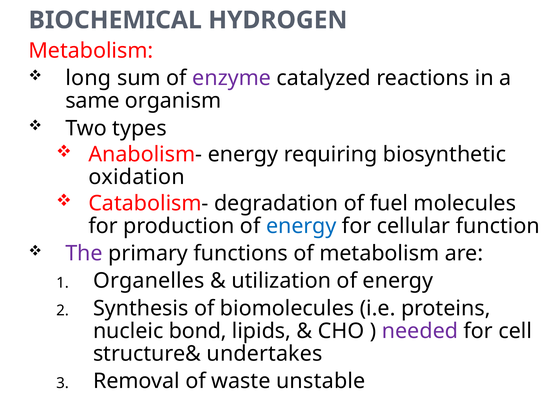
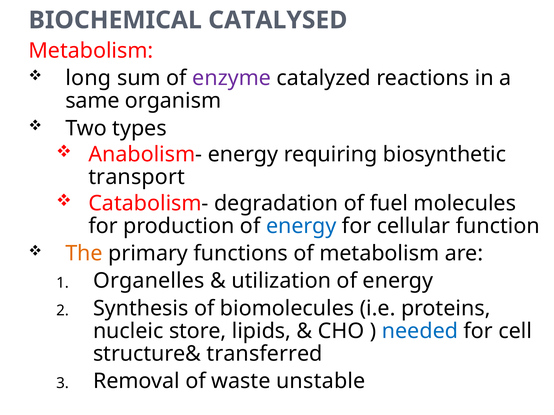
HYDROGEN: HYDROGEN -> CATALYSED (278, 20)
oxidation: oxidation -> transport (137, 177)
The colour: purple -> orange (84, 254)
bond: bond -> store (198, 331)
needed colour: purple -> blue (420, 331)
undertakes: undertakes -> transferred (265, 354)
